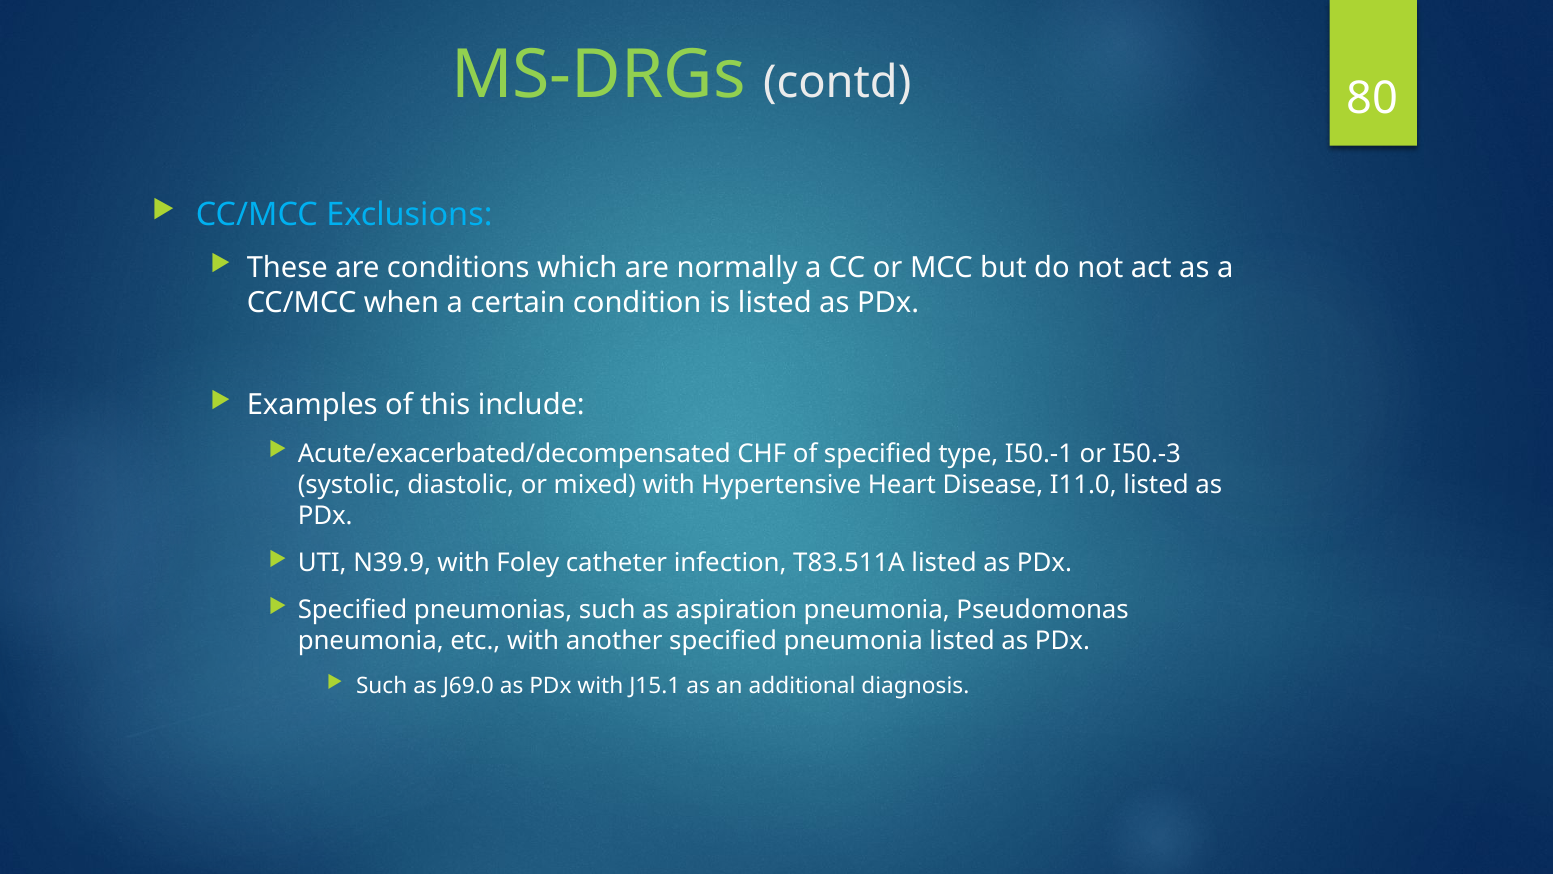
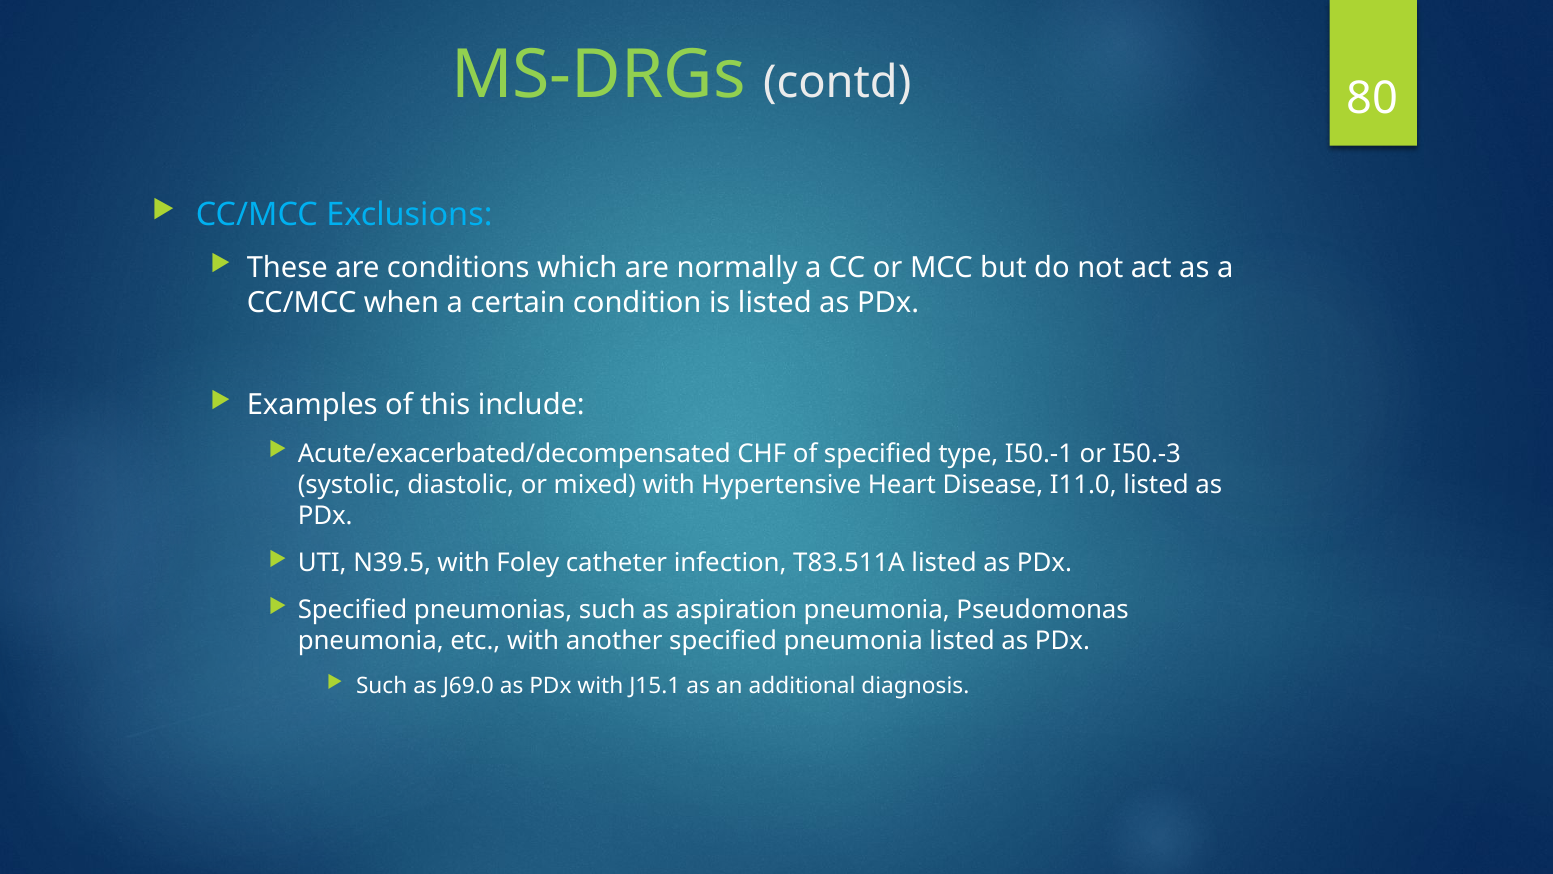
N39.9: N39.9 -> N39.5 (392, 563)
